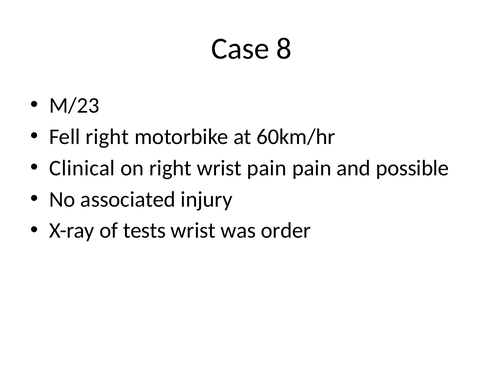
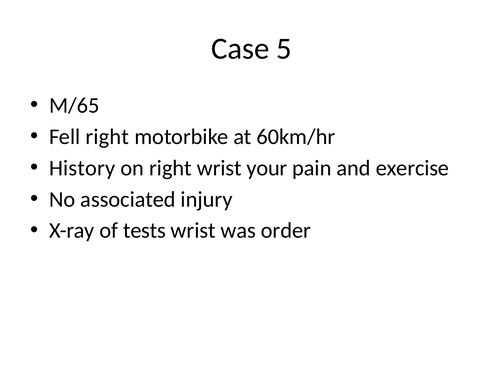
8: 8 -> 5 (284, 49)
M/23: M/23 -> M/65 (74, 106)
Clinical: Clinical -> History (82, 168)
wrist pain: pain -> your (267, 168)
possible: possible -> exercise (412, 168)
